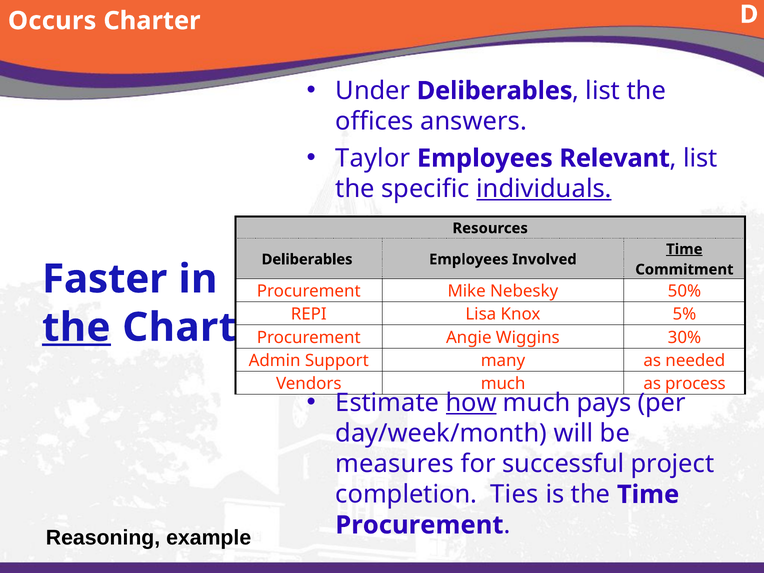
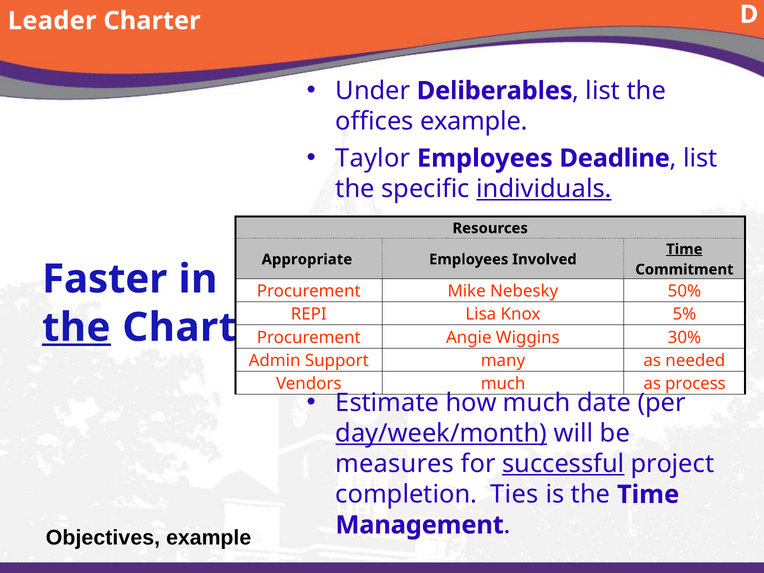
Occurs: Occurs -> Leader (52, 21)
offices answers: answers -> example (474, 121)
Relevant: Relevant -> Deadline (615, 158)
Deliberables: Deliberables -> Appropriate (307, 259)
how underline: present -> none (471, 403)
pays: pays -> date (604, 403)
day/week/month underline: none -> present (441, 433)
successful underline: none -> present (563, 464)
Procurement: Procurement -> Management (420, 525)
Reasoning: Reasoning -> Objectives (103, 538)
